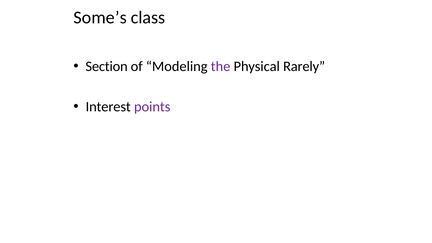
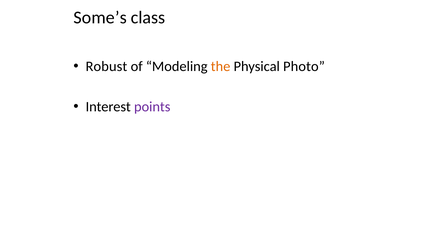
Section: Section -> Robust (106, 67)
the colour: purple -> orange (221, 67)
Rarely: Rarely -> Photo (304, 67)
